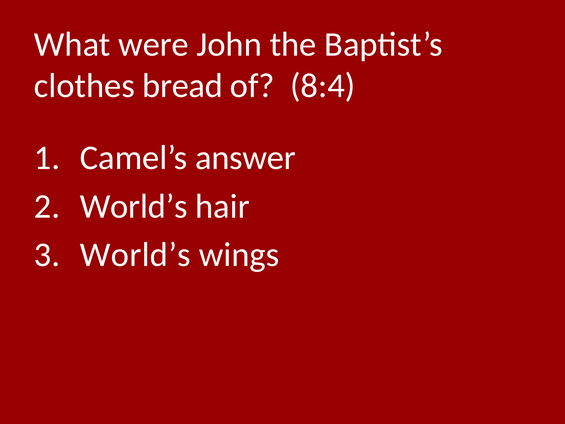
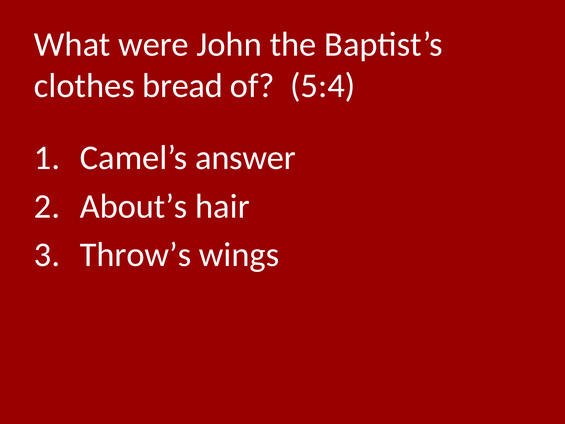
8:4: 8:4 -> 5:4 (323, 86)
World’s: World’s -> About’s (134, 206)
World’s: World’s -> Throw’s (136, 255)
